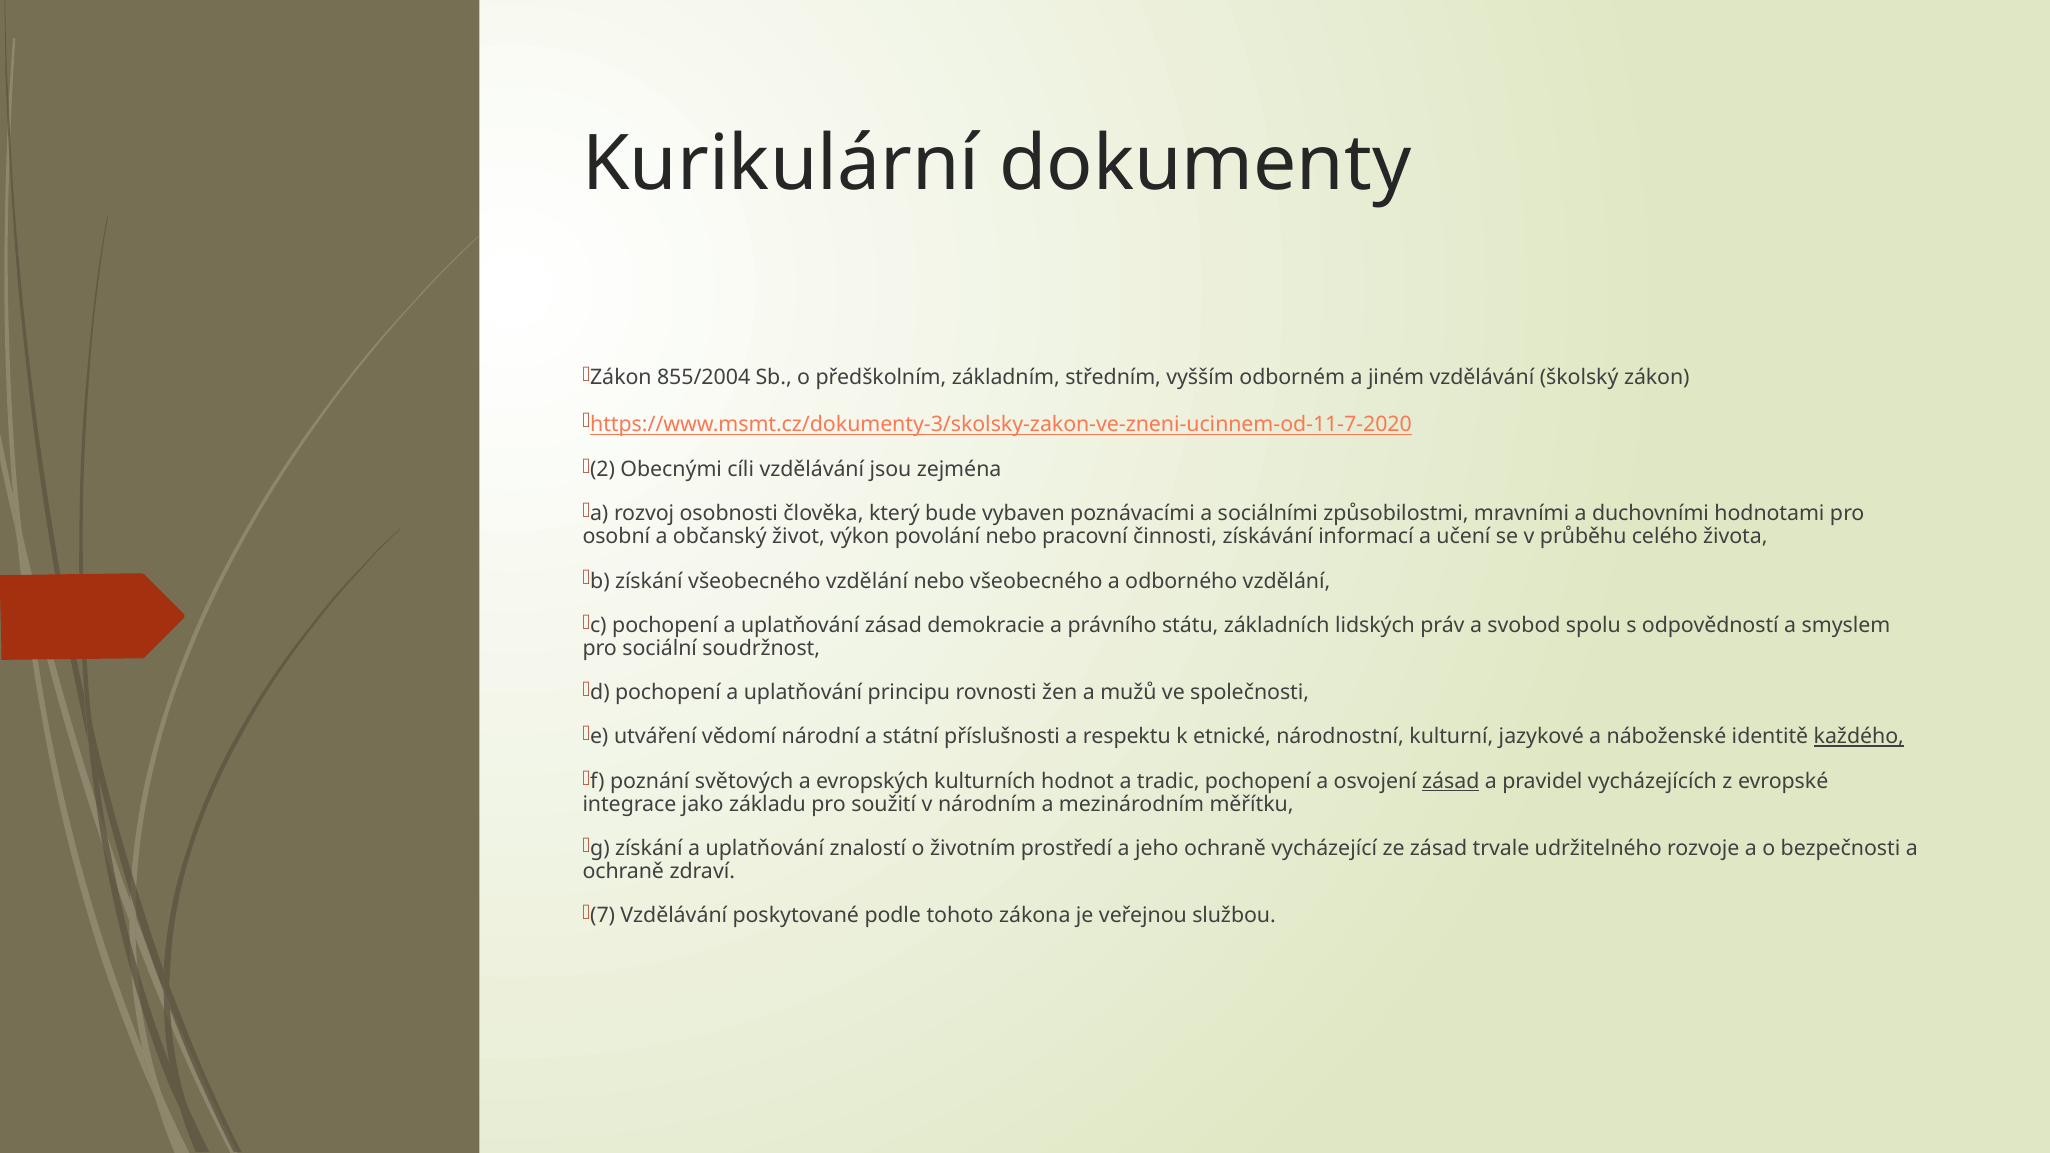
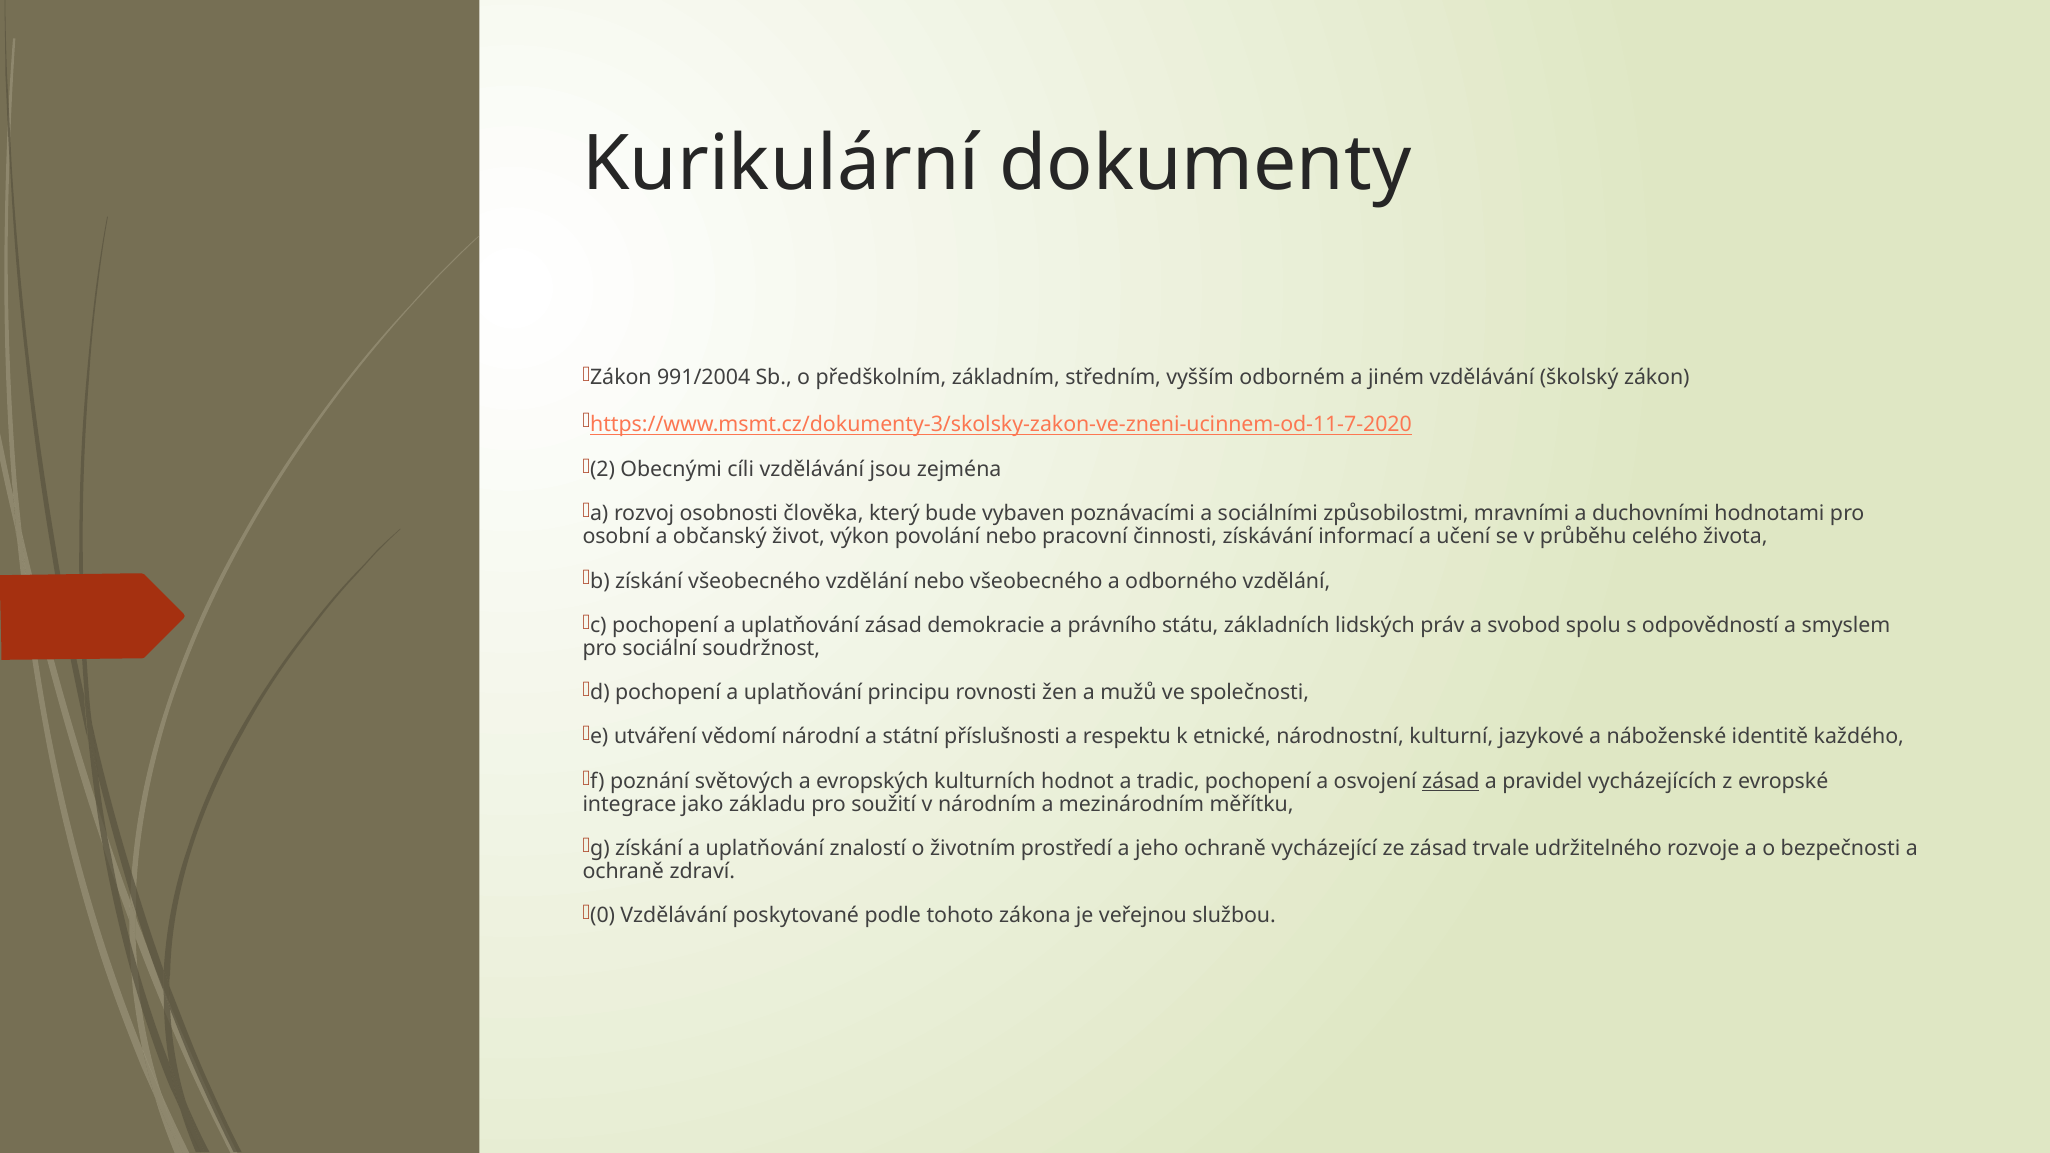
855/2004: 855/2004 -> 991/2004 (704, 378)
každého underline: present -> none (1859, 737)
7: 7 -> 0 (603, 916)
